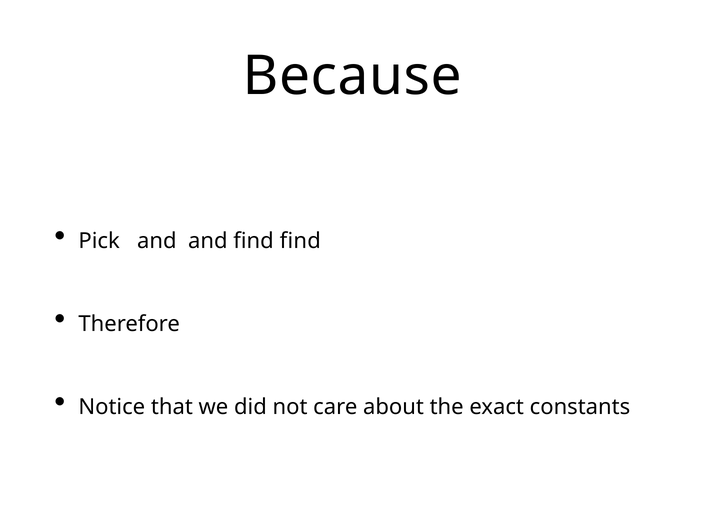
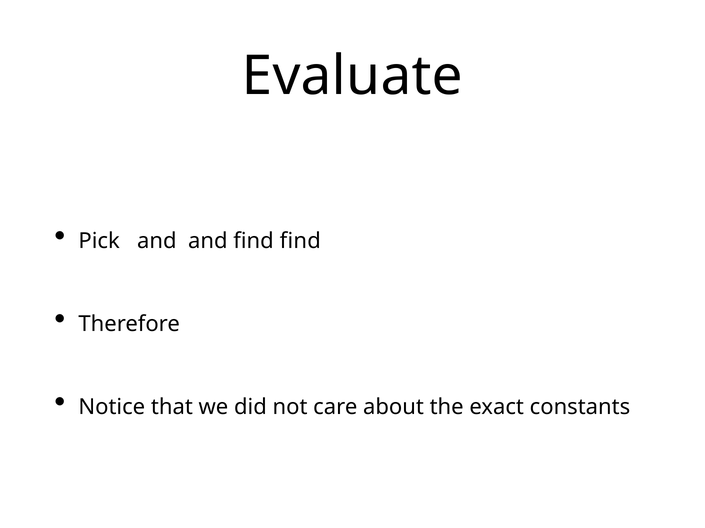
Because: Because -> Evaluate (352, 76)
